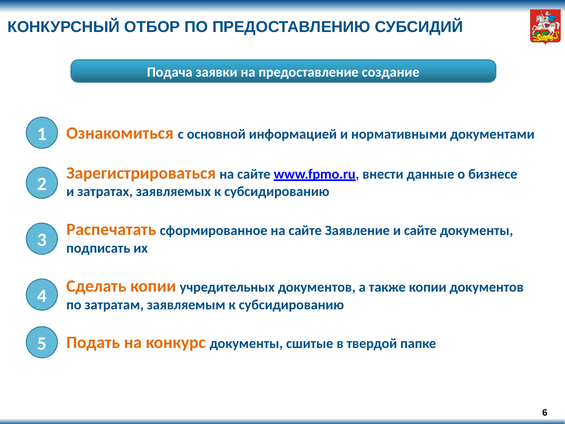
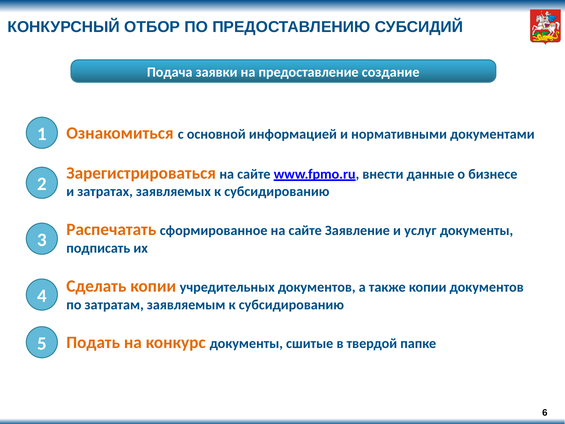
и сайте: сайте -> услуг (420, 230)
